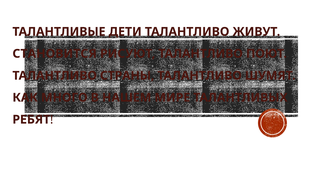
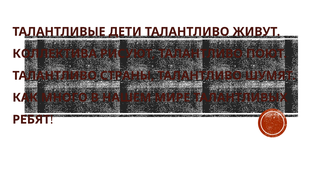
СТАНОВИТСЯ: СТАНОВИТСЯ -> КОЛЛЕКТИВА (55, 54)
